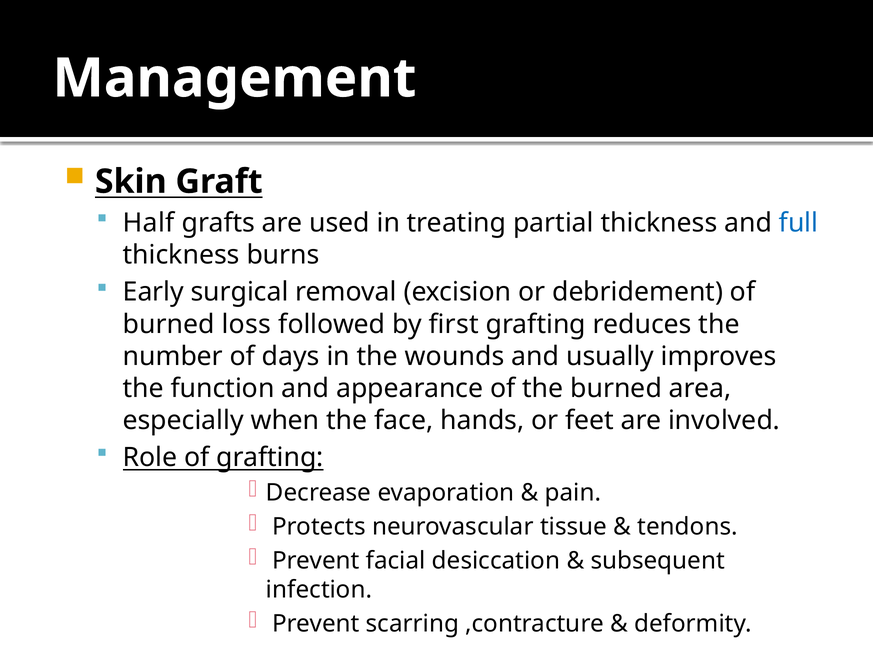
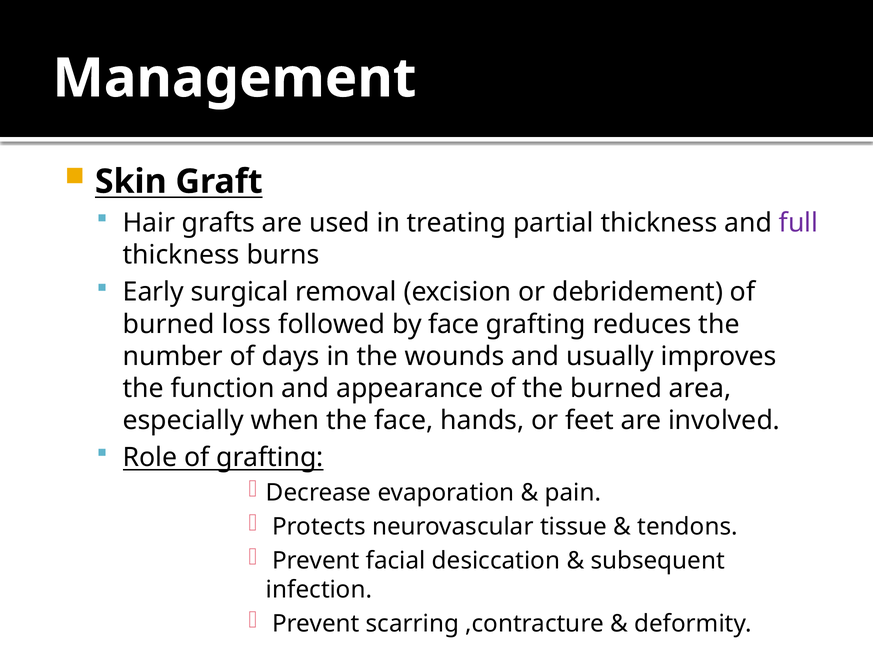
Half: Half -> Hair (149, 223)
full colour: blue -> purple (799, 223)
by first: first -> face (454, 324)
